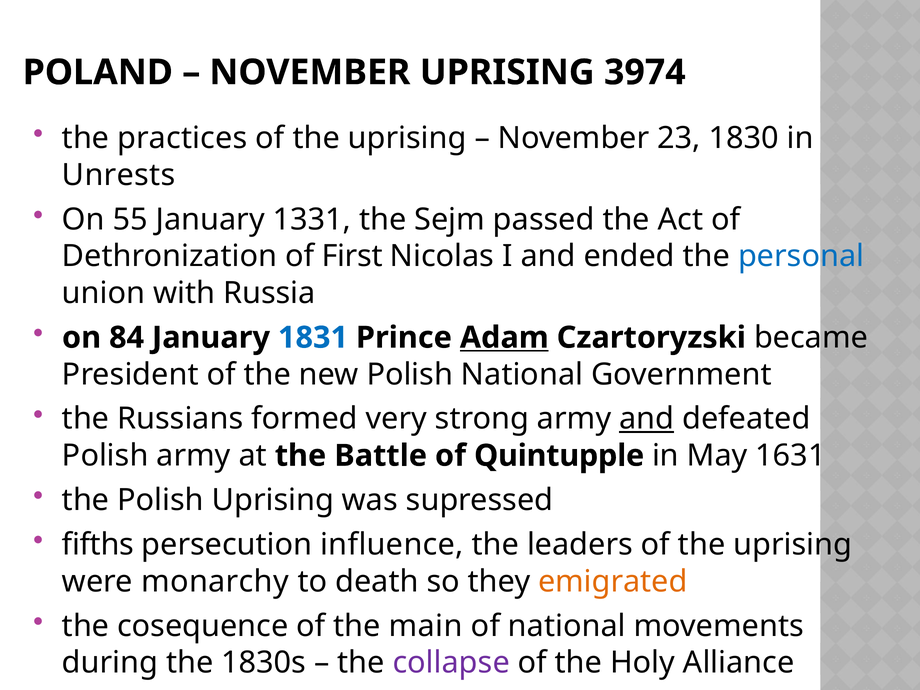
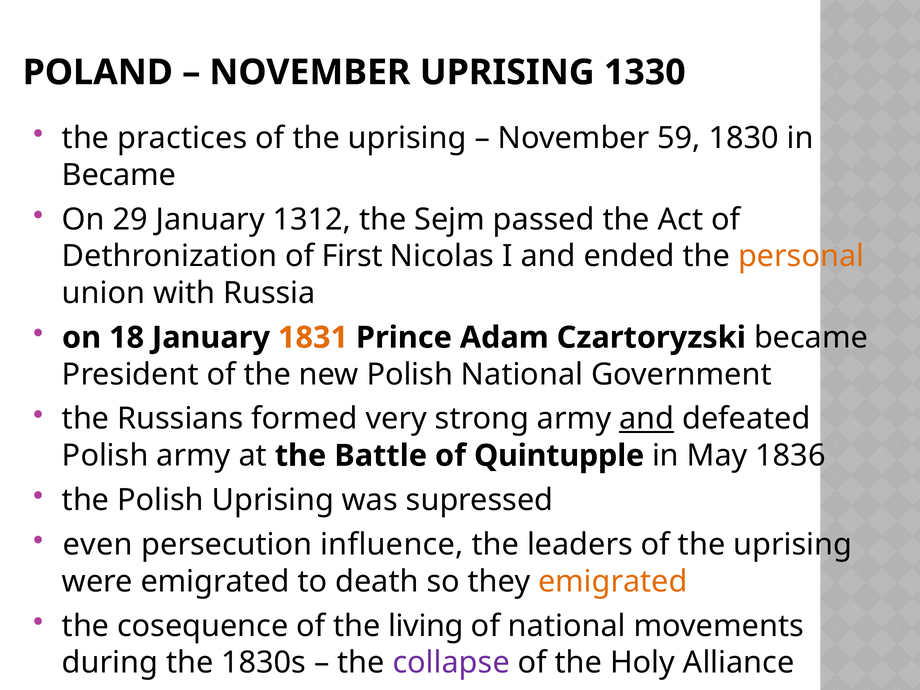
3974: 3974 -> 1330 (645, 72)
23: 23 -> 59 (679, 138)
Unrests: Unrests -> Became (119, 175)
55: 55 -> 29 (130, 220)
1331: 1331 -> 1312 (312, 220)
personal colour: blue -> orange (801, 256)
84: 84 -> 18 (127, 338)
1831 colour: blue -> orange (313, 338)
Adam underline: present -> none (504, 338)
1631: 1631 -> 1836 (790, 456)
fifths: fifths -> even (98, 545)
were monarchy: monarchy -> emigrated (215, 581)
main: main -> living (426, 626)
